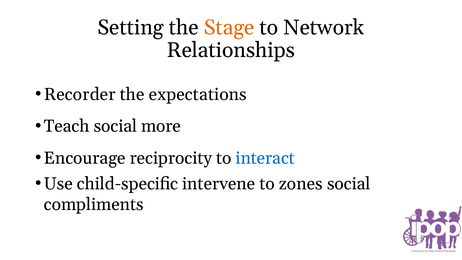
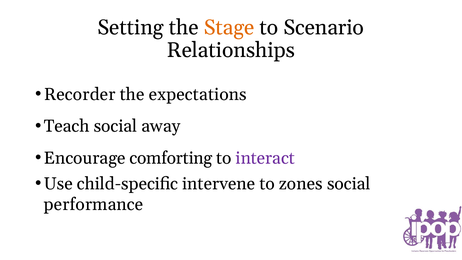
Network: Network -> Scenario (324, 27)
more: more -> away (161, 126)
reciprocity: reciprocity -> comforting (171, 158)
interact colour: blue -> purple (265, 158)
compliments: compliments -> performance (94, 204)
